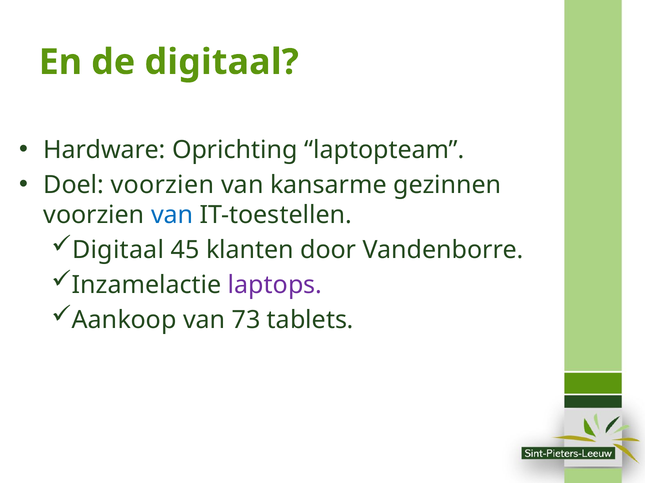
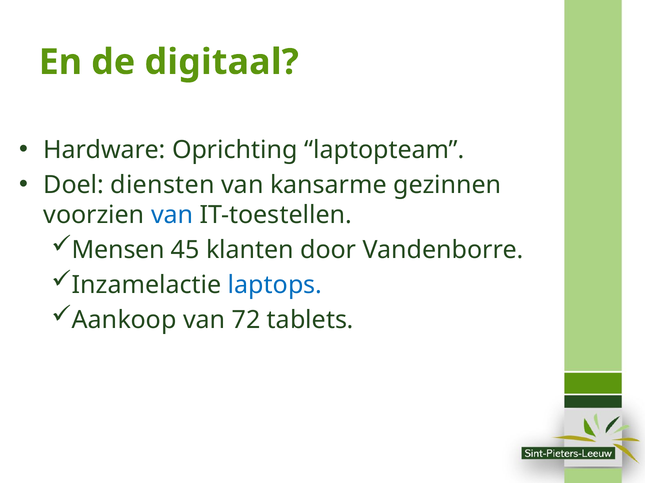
Doel voorzien: voorzien -> diensten (163, 185)
Digitaal: Digitaal -> Mensen (118, 250)
laptops colour: purple -> blue (275, 285)
73: 73 -> 72 (246, 320)
